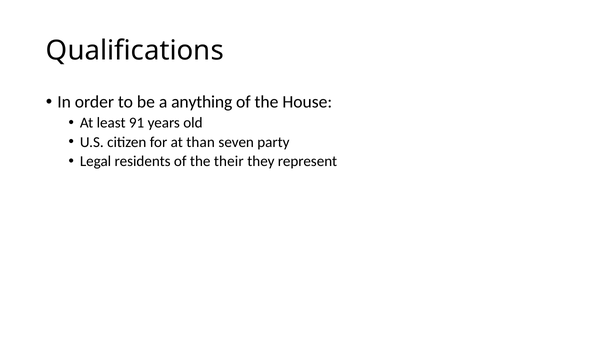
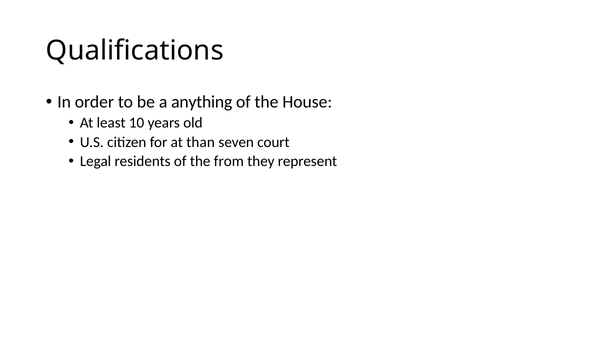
91: 91 -> 10 (137, 123)
party: party -> court (273, 142)
their: their -> from (229, 162)
